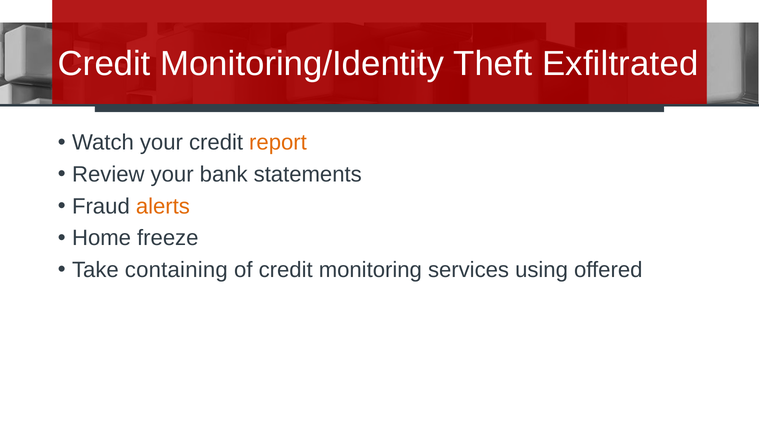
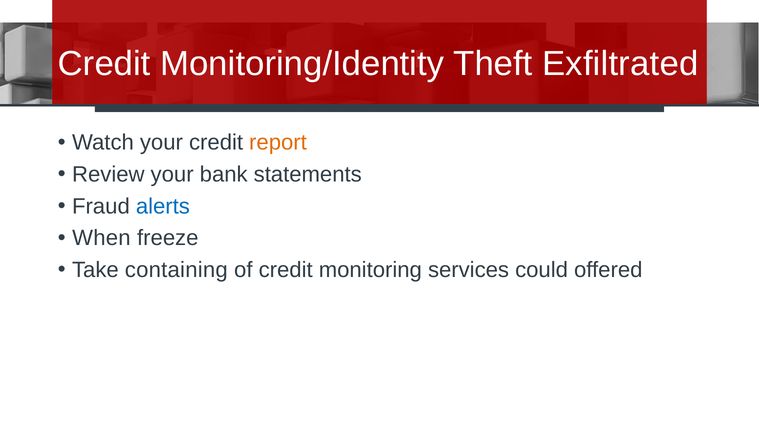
alerts colour: orange -> blue (163, 206)
Home: Home -> When (101, 238)
using: using -> could (542, 270)
